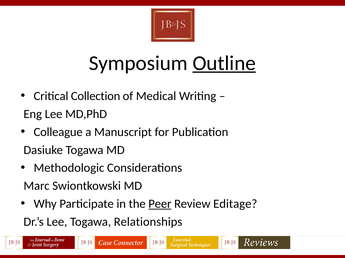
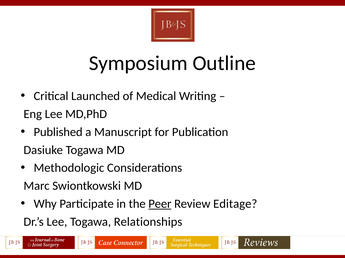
Outline underline: present -> none (224, 63)
Collection: Collection -> Launched (96, 96)
Colleague: Colleague -> Published (58, 132)
